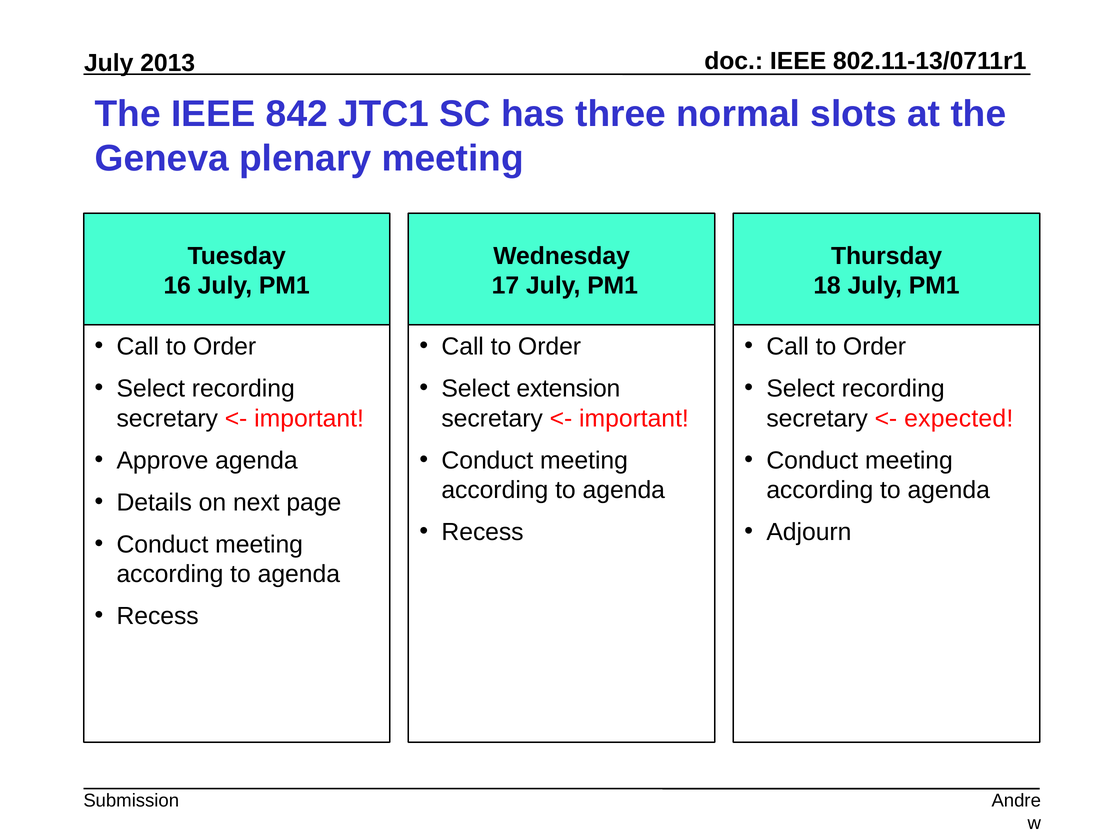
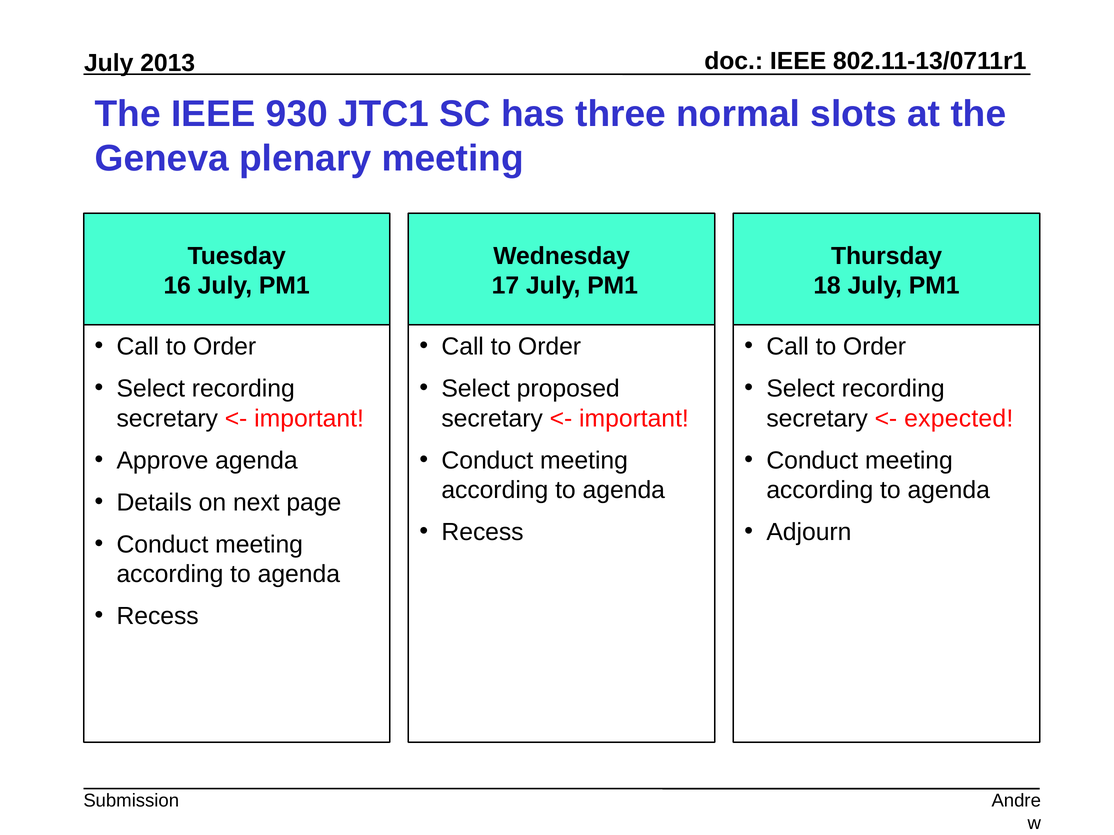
842: 842 -> 930 (297, 114)
extension: extension -> proposed (568, 389)
